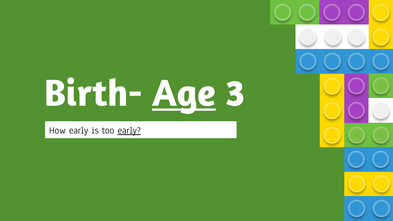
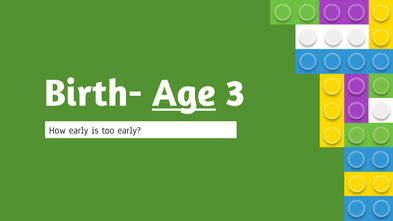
early underline: present -> none (129, 130)
